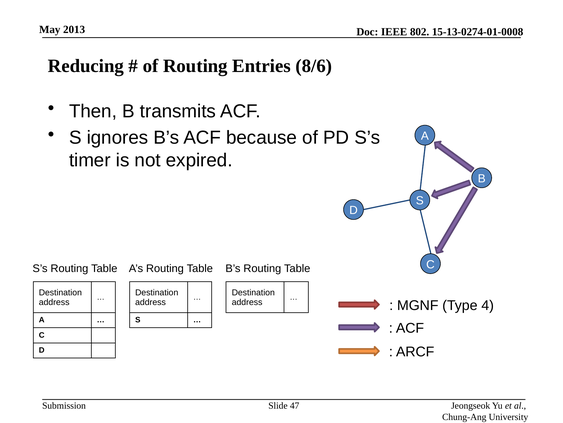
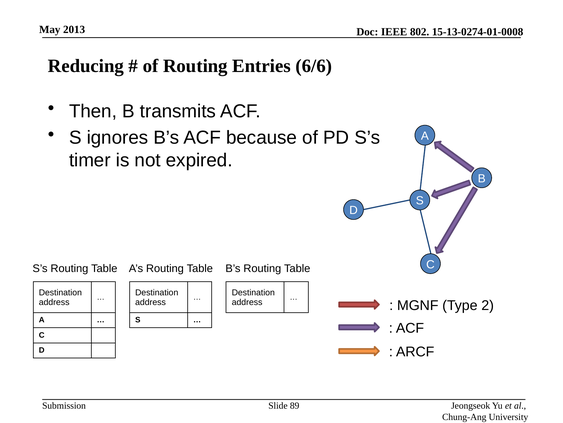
8/6: 8/6 -> 6/6 (314, 66)
4: 4 -> 2 (488, 305)
47: 47 -> 89 (295, 405)
